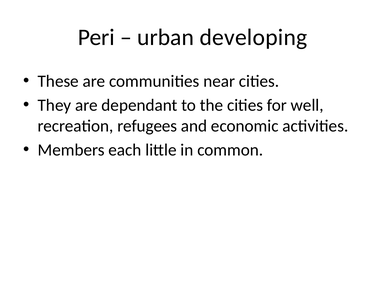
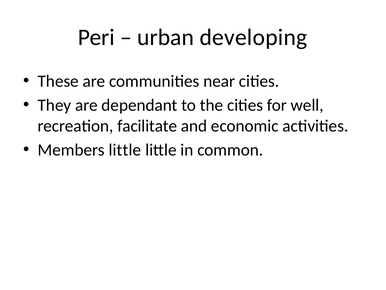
refugees: refugees -> facilitate (147, 126)
Members each: each -> little (125, 150)
